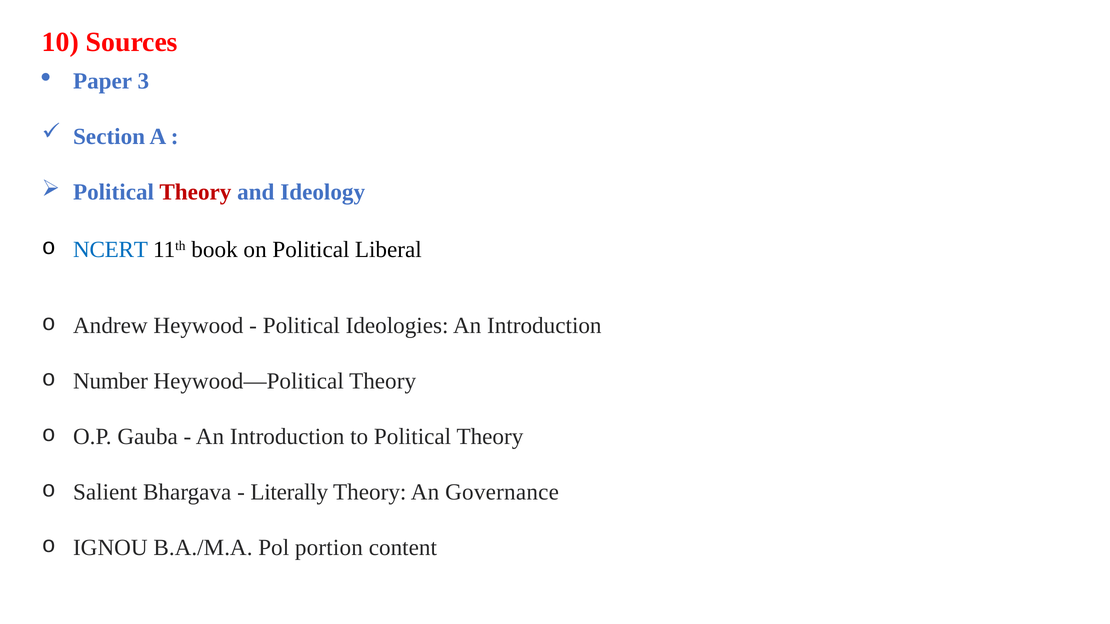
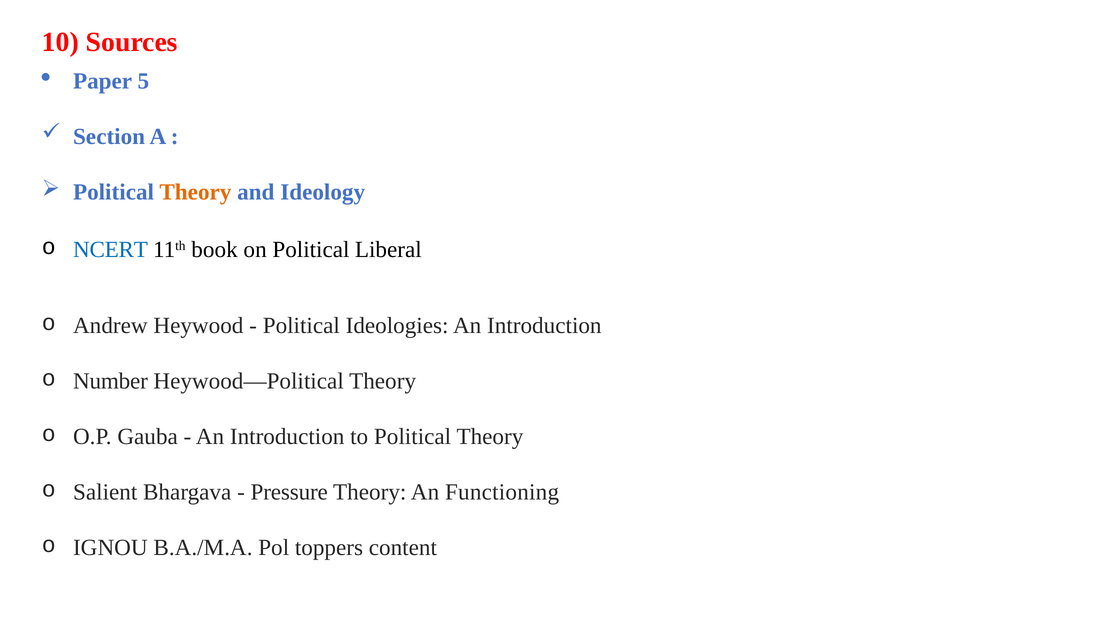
3: 3 -> 5 (143, 81)
Theory colour: red -> orange (195, 192)
Literally: Literally -> Pressure (289, 492)
Governance: Governance -> Functioning (502, 492)
portion: portion -> toppers (329, 548)
